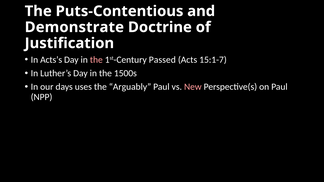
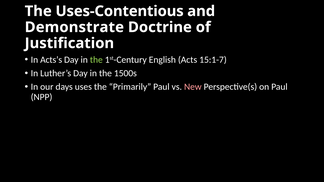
Puts-Contentious: Puts-Contentious -> Uses-Contentious (120, 11)
the colour: pink -> light green (96, 60)
Passed: Passed -> English (162, 60)
Arguably: Arguably -> Primarily (130, 87)
